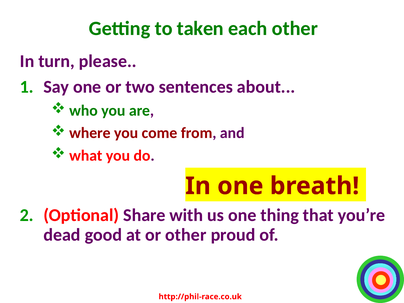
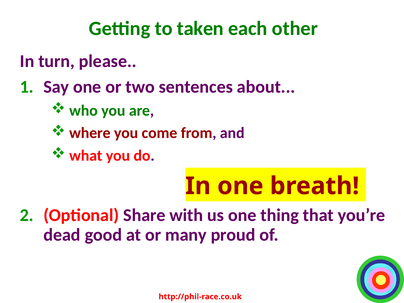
or other: other -> many (186, 235)
